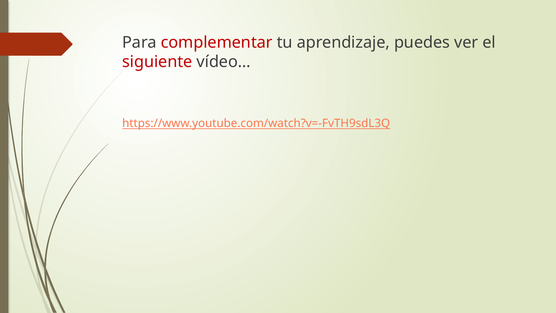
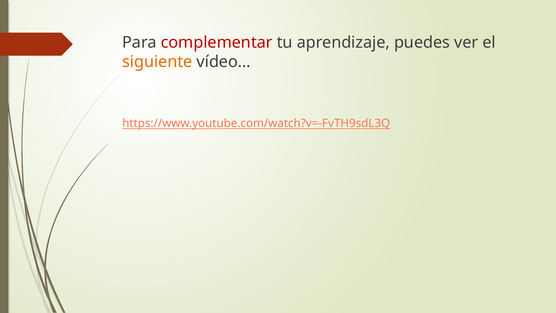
siguiente colour: red -> orange (157, 62)
